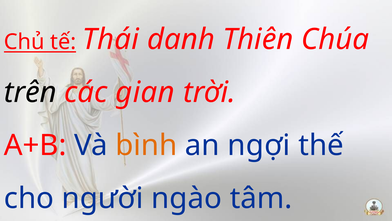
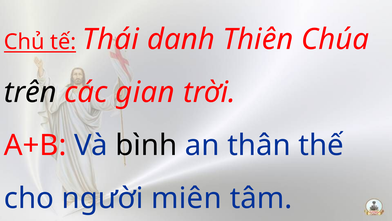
bình colour: orange -> black (146, 145)
ngợi: ngợi -> thân (259, 145)
ngào: ngào -> miên (186, 198)
